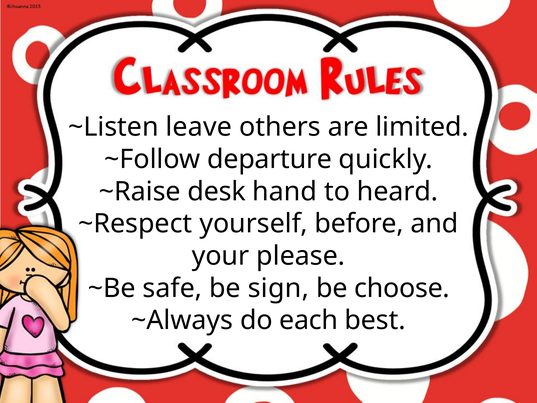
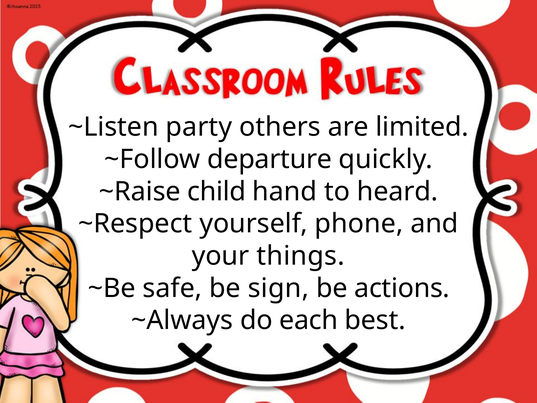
leave: leave -> party (199, 127)
desk: desk -> child (217, 191)
before: before -> phone (359, 224)
please: please -> things (301, 256)
choose: choose -> actions (402, 288)
